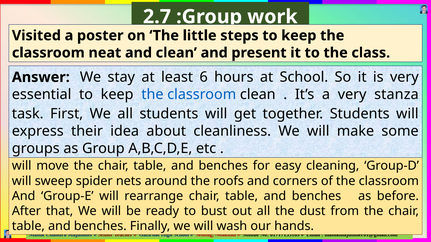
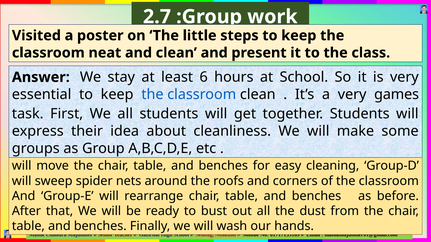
stanza: stanza -> games (397, 95)
